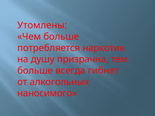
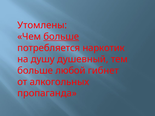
больше underline: none -> present (61, 37)
призрачна: призрачна -> душевный (83, 59)
всегда: всегда -> любой (70, 71)
наносимого: наносимого -> пропаганда (47, 93)
